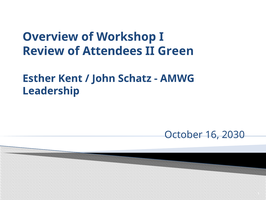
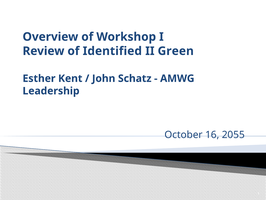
Attendees: Attendees -> Identified (112, 51)
2030: 2030 -> 2055 (233, 134)
